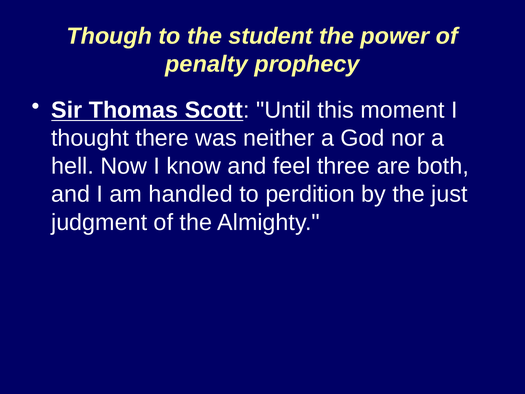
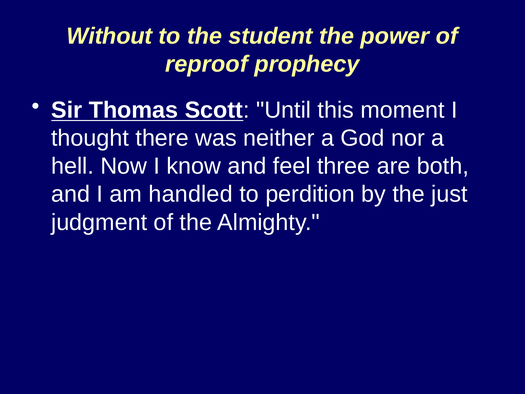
Though: Though -> Without (109, 36)
penalty: penalty -> reproof (206, 64)
